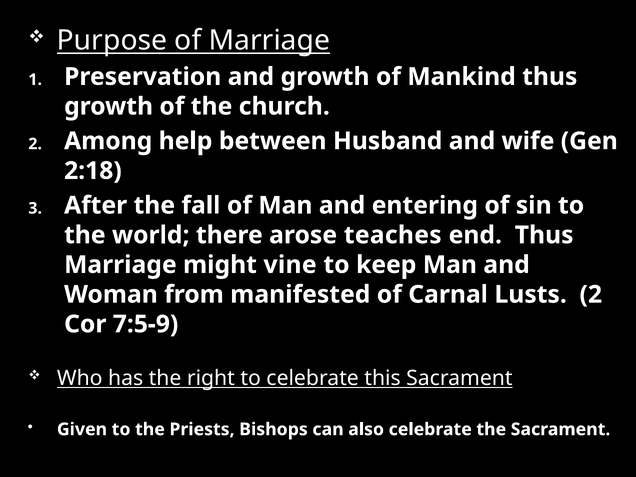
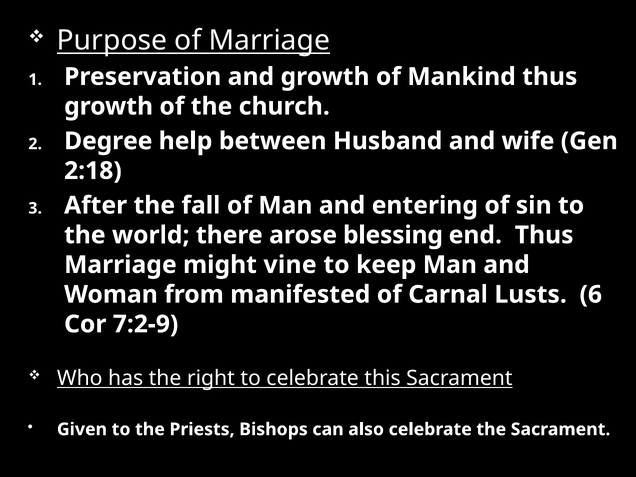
Among: Among -> Degree (108, 141)
teaches: teaches -> blessing (393, 235)
Lusts 2: 2 -> 6 (591, 295)
7:5-9: 7:5-9 -> 7:2-9 (146, 324)
